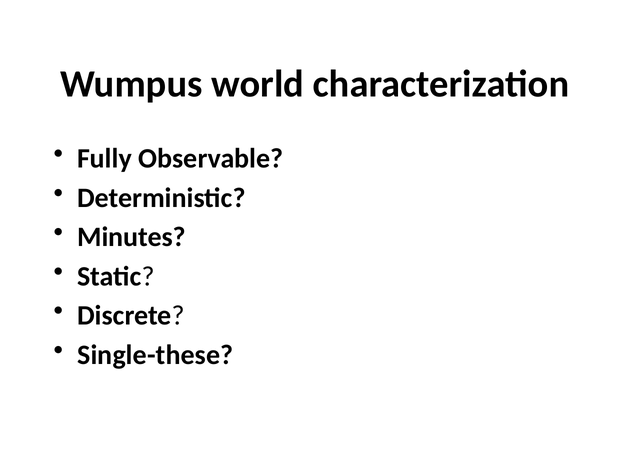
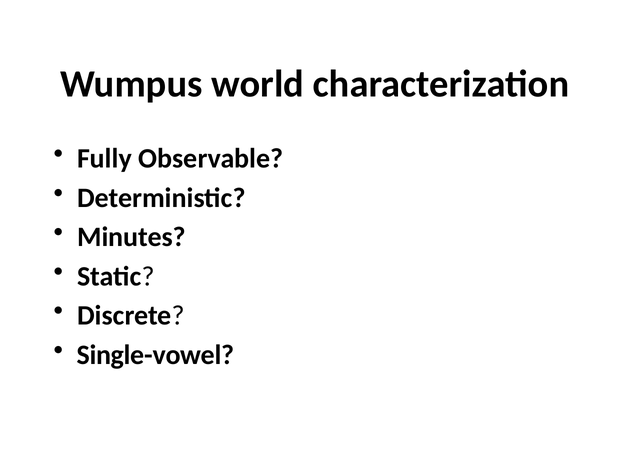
Single-these: Single-these -> Single-vowel (155, 354)
